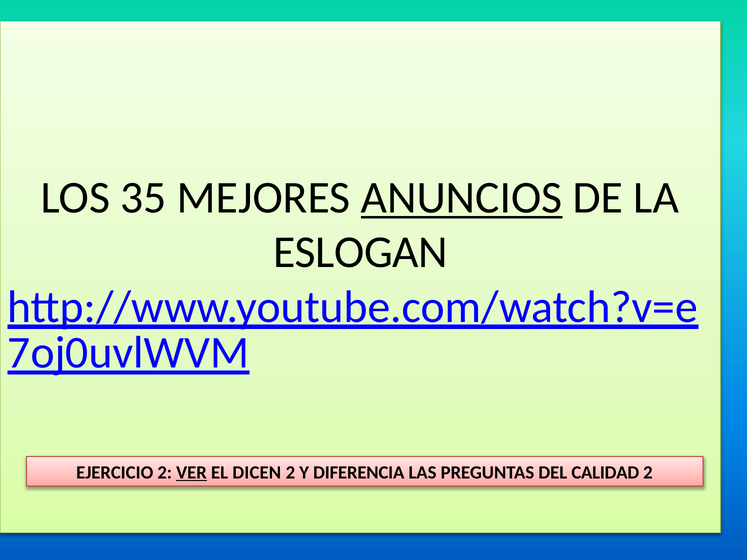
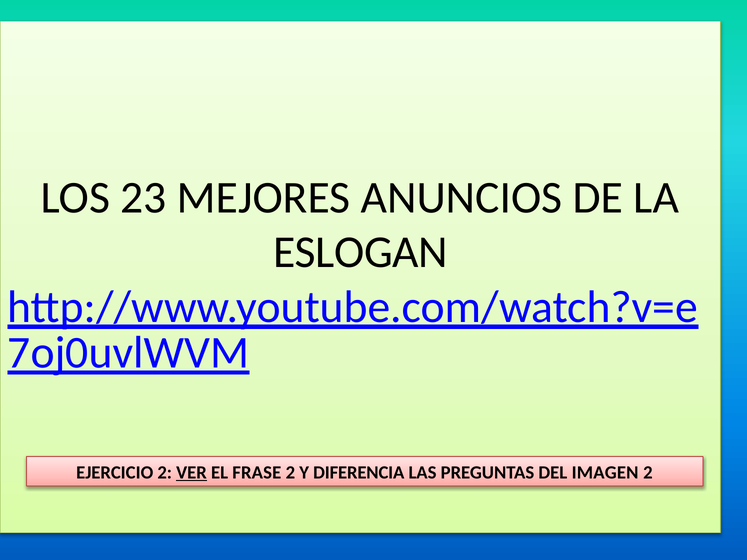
35: 35 -> 23 (143, 198)
ANUNCIOS underline: present -> none (462, 198)
DICEN: DICEN -> FRASE (257, 473)
CALIDAD: CALIDAD -> IMAGEN (605, 473)
